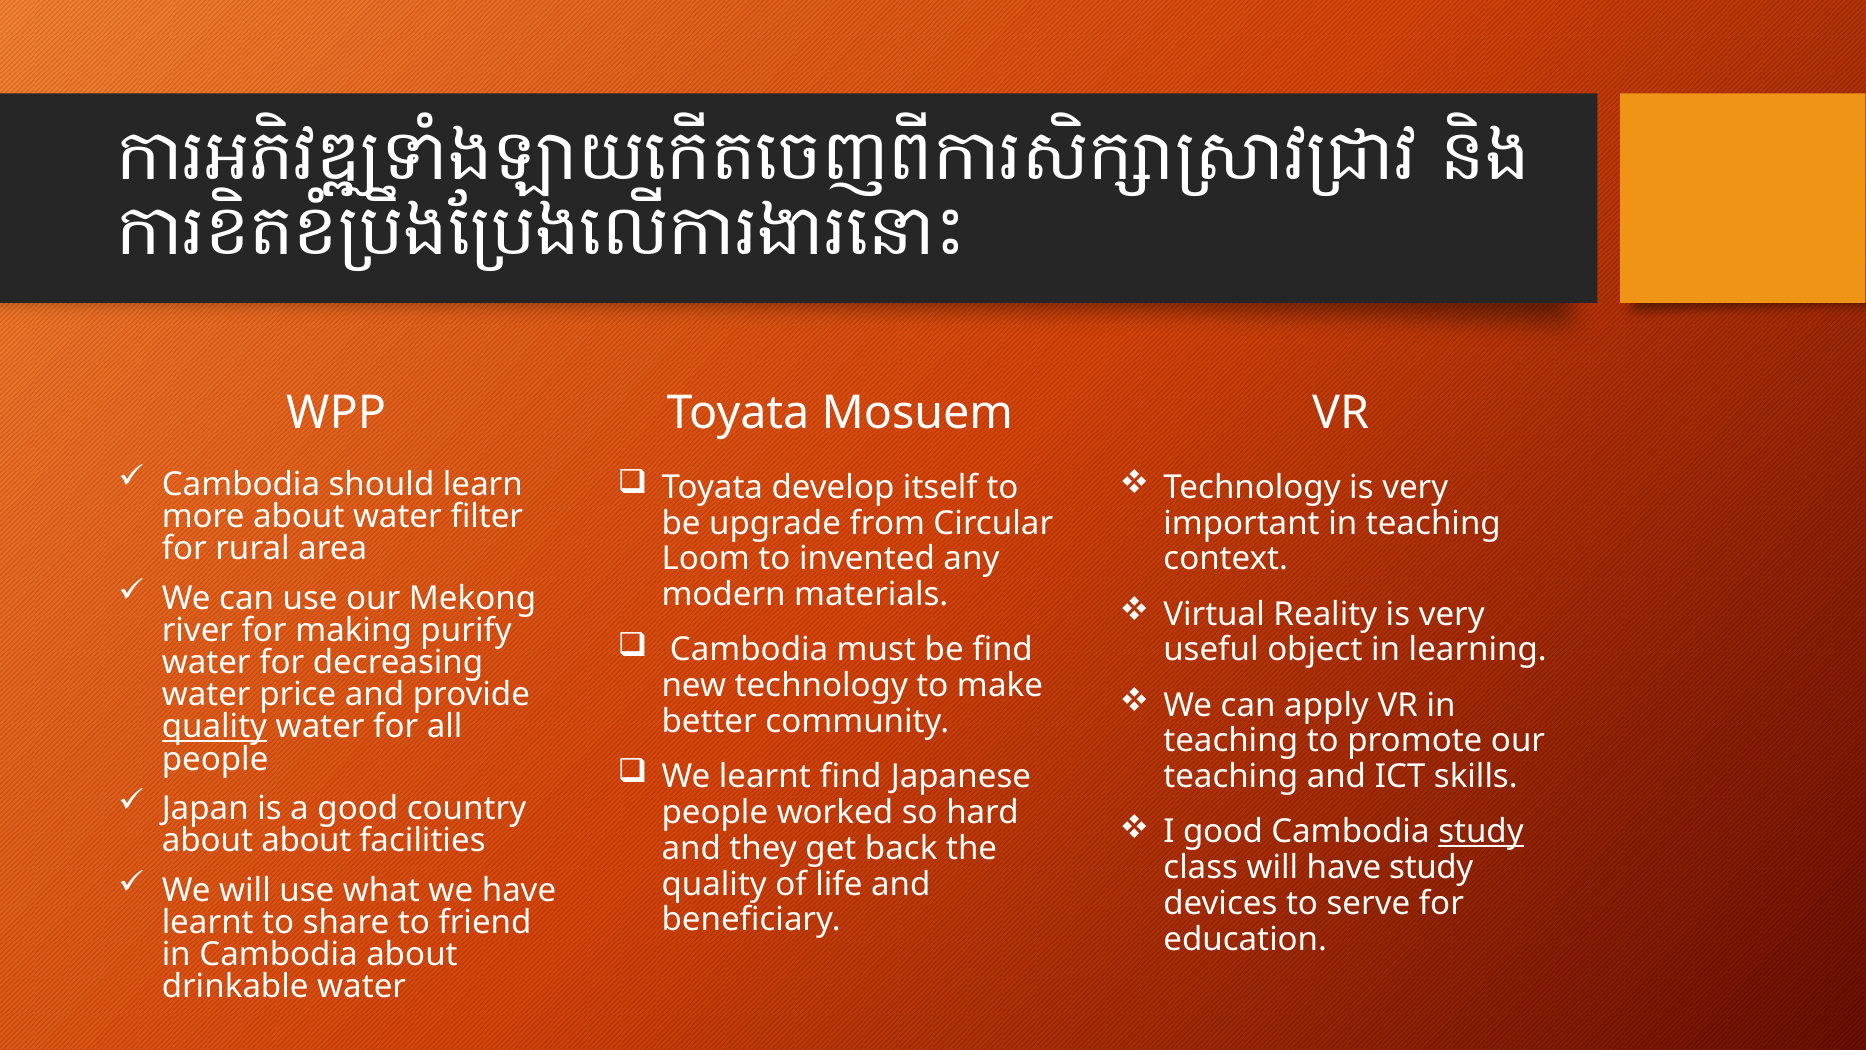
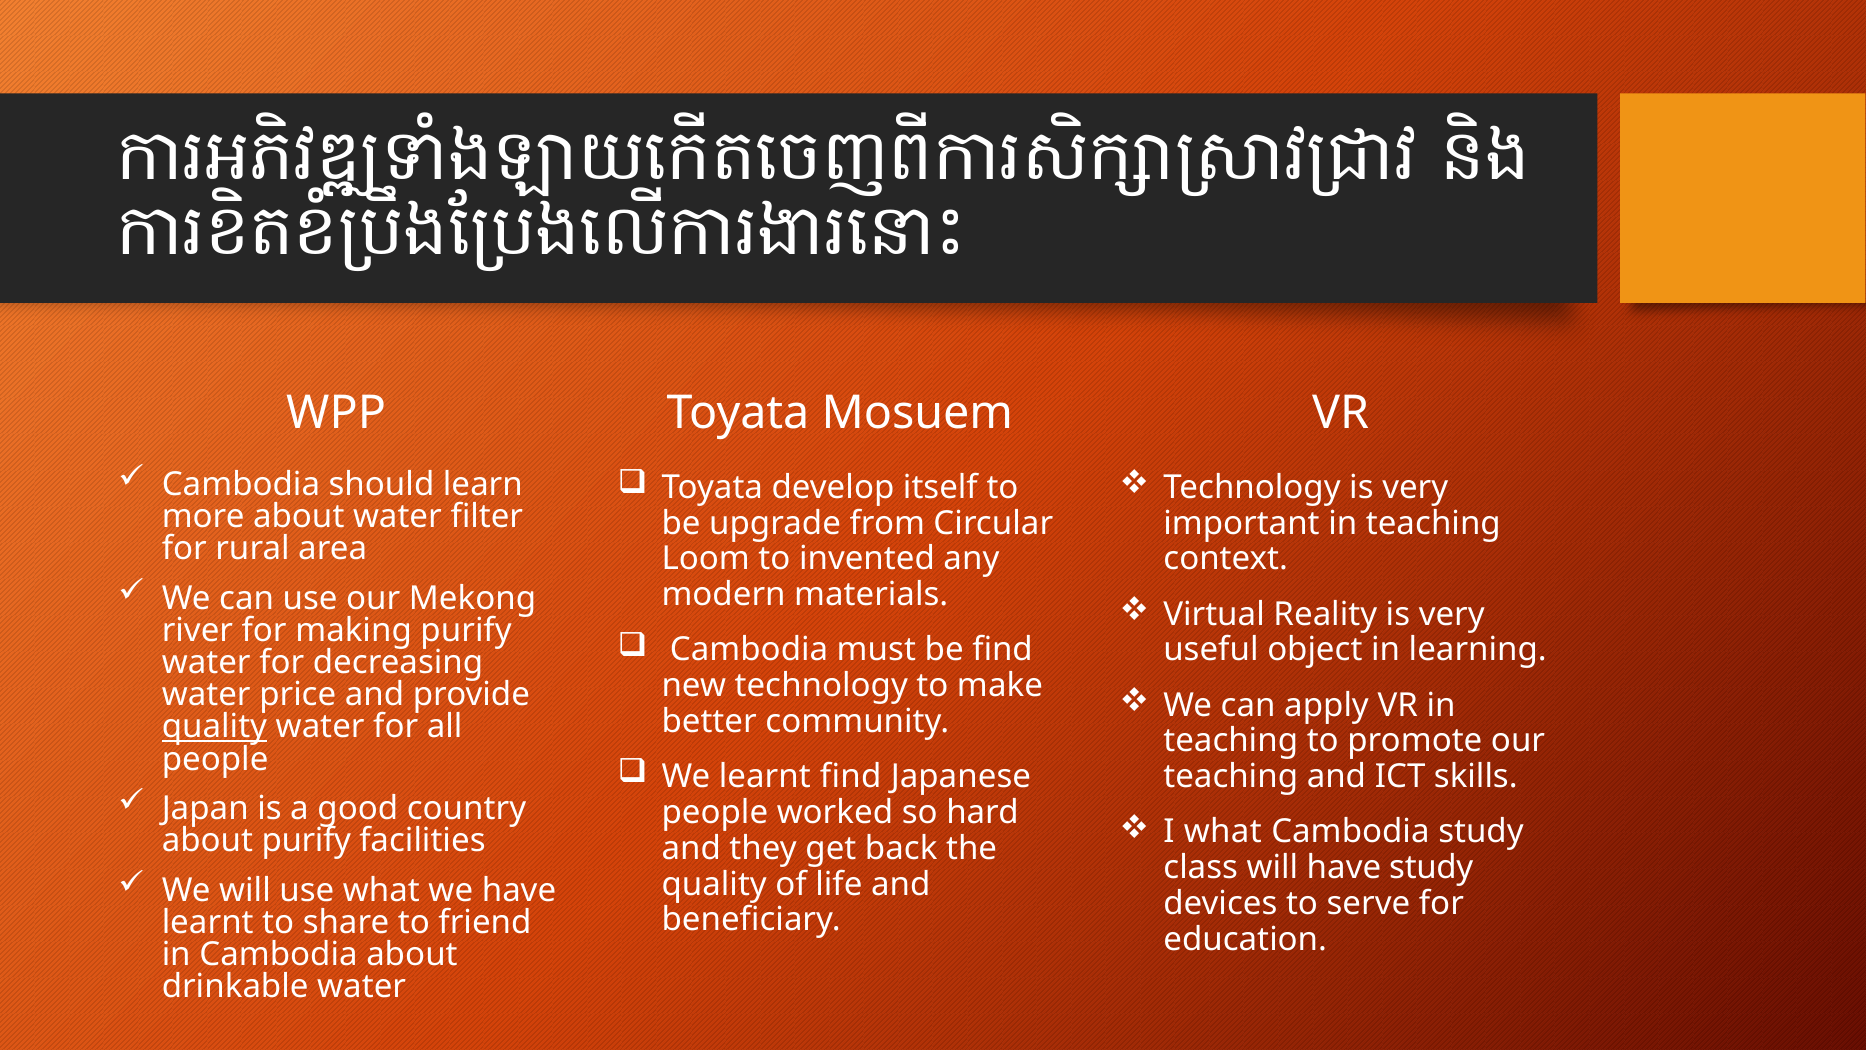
I good: good -> what (1223, 832)
study underline: present -> none (1481, 832)
about about: about -> purify (306, 841)
